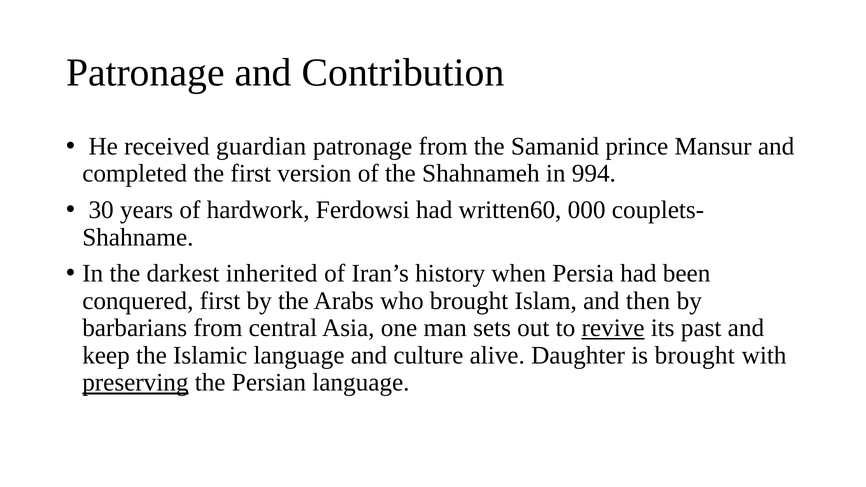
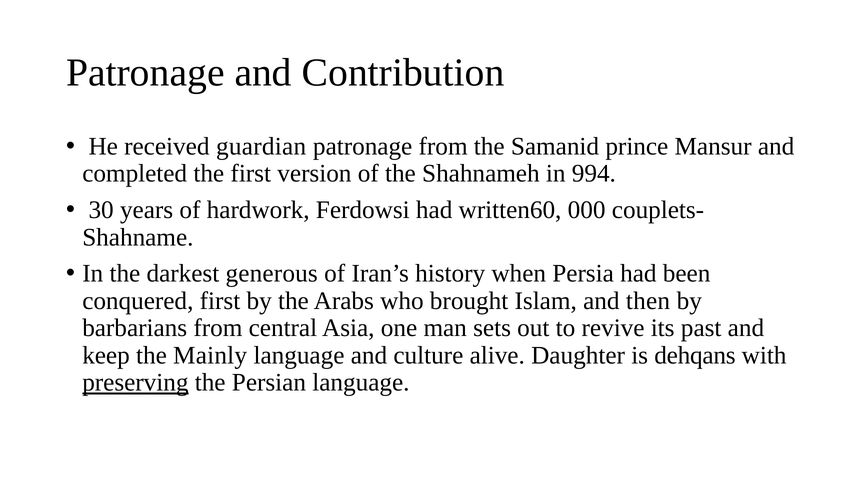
inherited: inherited -> generous (272, 274)
revive underline: present -> none (613, 328)
Islamic: Islamic -> Mainly (210, 355)
is brought: brought -> dehqans (695, 355)
